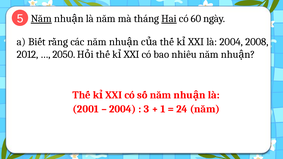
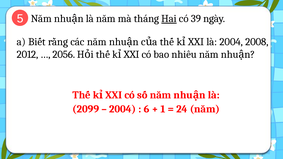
Năm underline: present -> none (41, 19)
60: 60 -> 39 (196, 19)
2050: 2050 -> 2056 (64, 54)
2001: 2001 -> 2099 (86, 109)
3: 3 -> 6 (146, 109)
